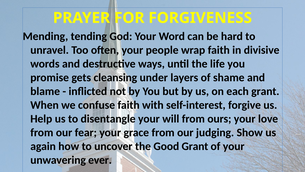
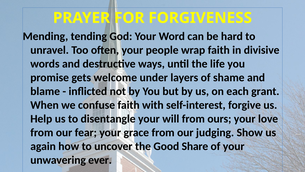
cleansing: cleansing -> welcome (115, 77)
Good Grant: Grant -> Share (195, 146)
